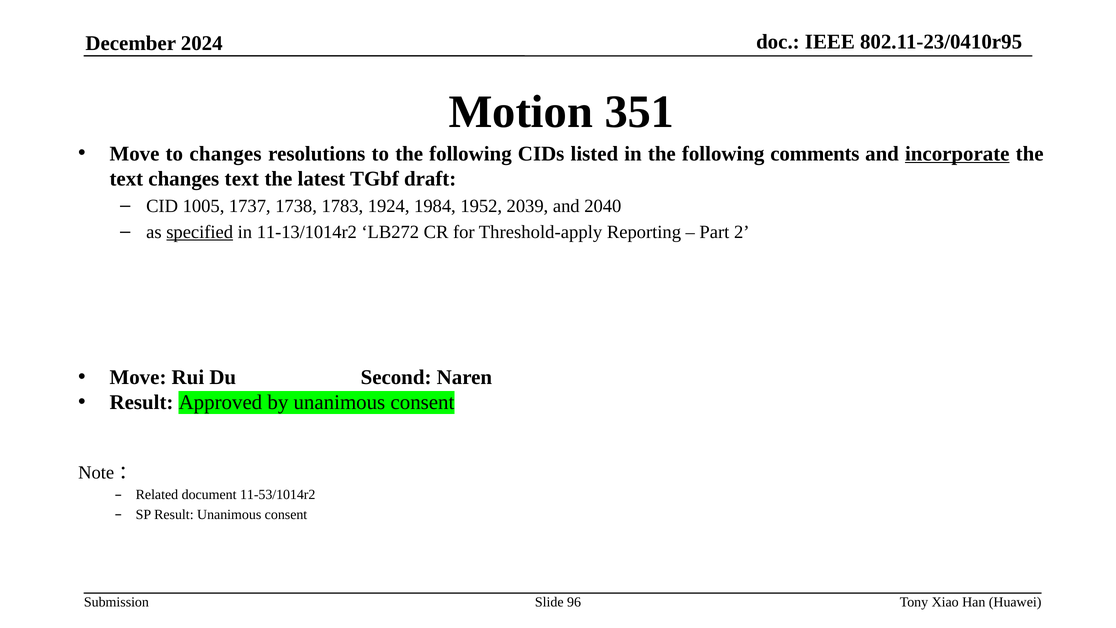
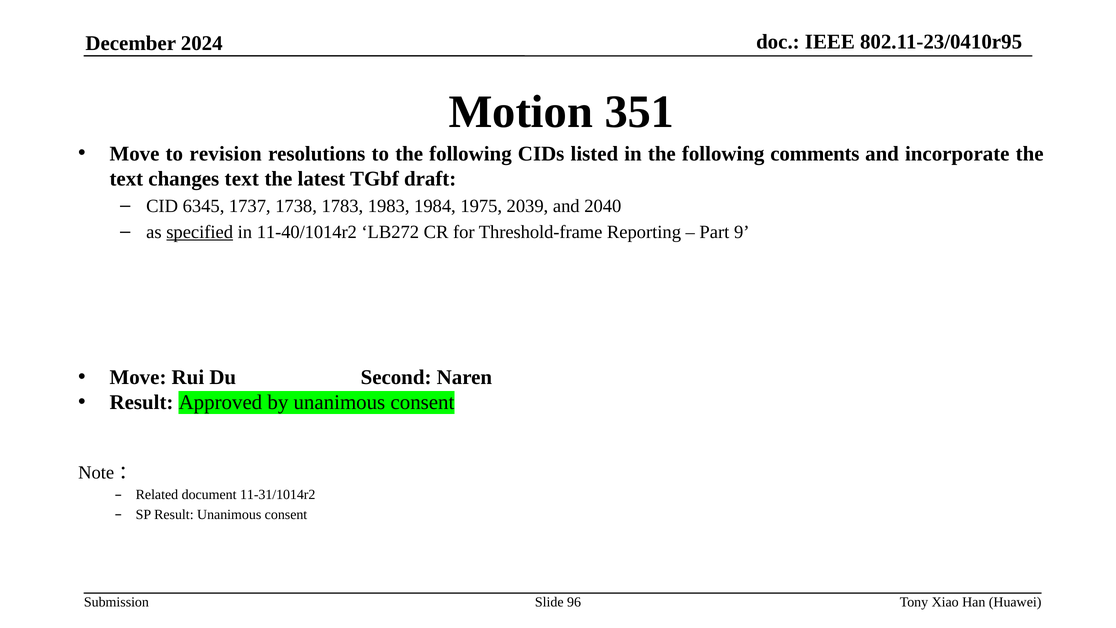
to changes: changes -> revision (226, 154)
incorporate underline: present -> none (957, 154)
1005: 1005 -> 6345 (204, 206)
1924: 1924 -> 1983 (389, 206)
1952: 1952 -> 1975 (481, 206)
11-13/1014r2: 11-13/1014r2 -> 11-40/1014r2 (307, 232)
Threshold-apply: Threshold-apply -> Threshold-frame (541, 232)
2: 2 -> 9 (742, 232)
11-53/1014r2: 11-53/1014r2 -> 11-31/1014r2 (278, 495)
